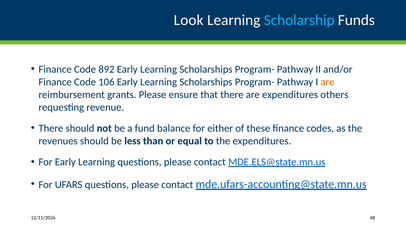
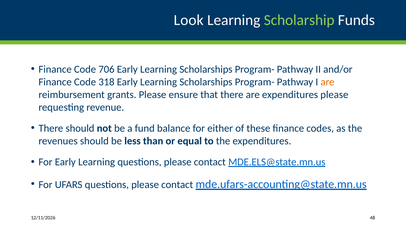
Scholarship colour: light blue -> light green (299, 20)
892: 892 -> 706 (106, 69)
106: 106 -> 318 (106, 82)
expenditures others: others -> please (334, 95)
